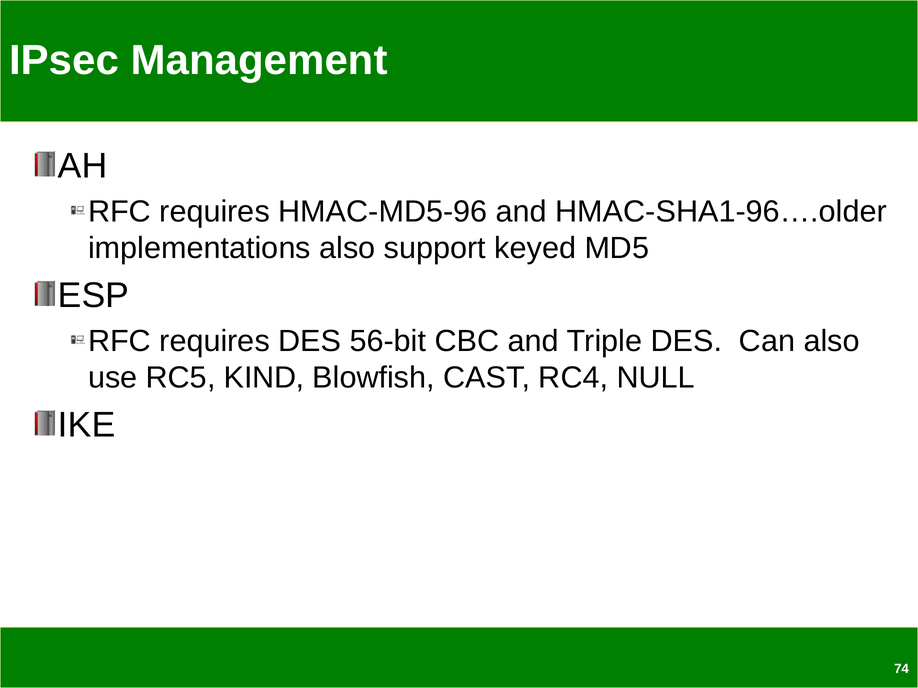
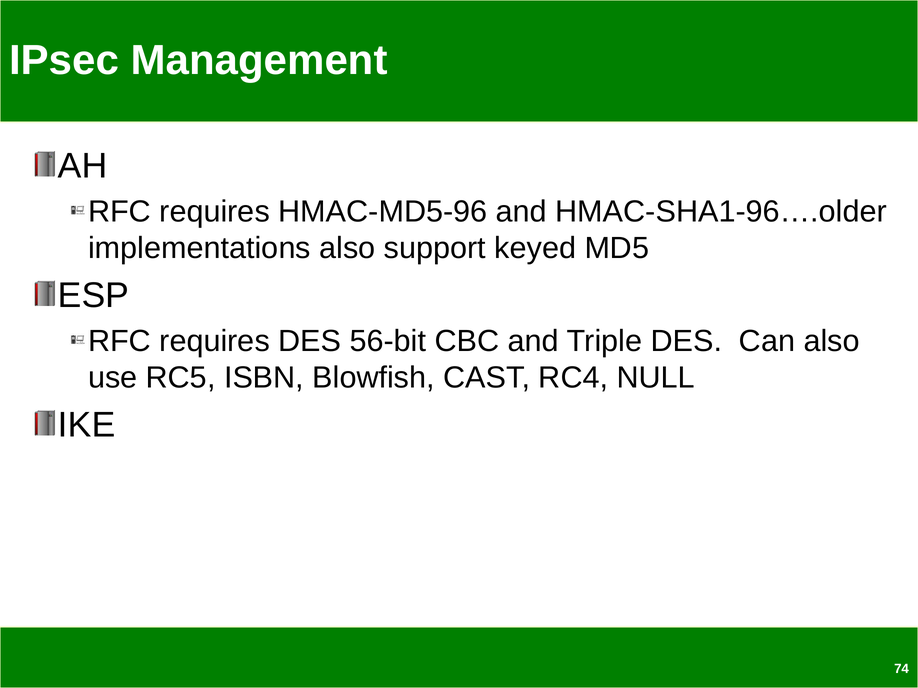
KIND: KIND -> ISBN (264, 378)
